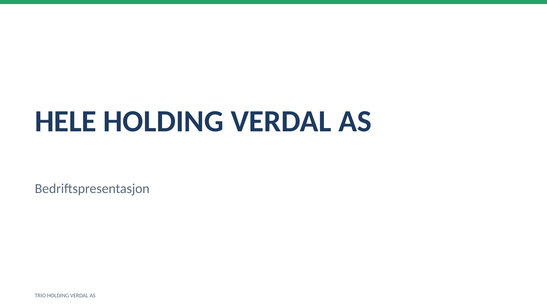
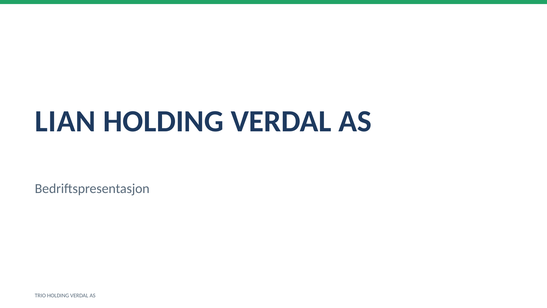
HELE: HELE -> LIAN (65, 121)
